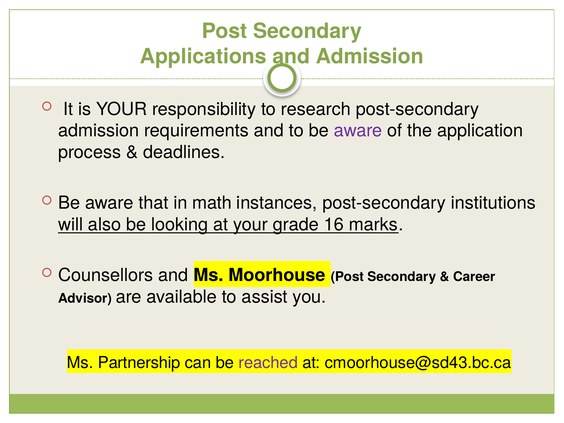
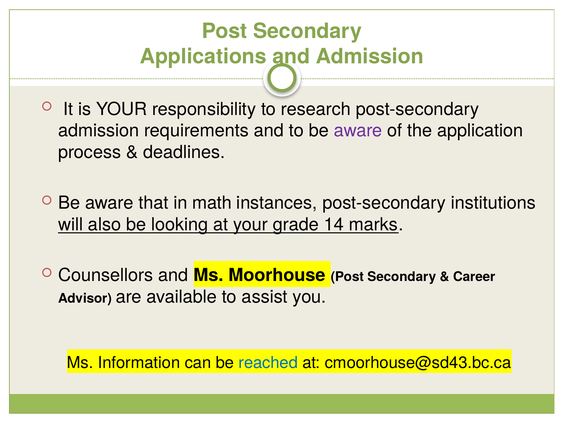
16: 16 -> 14 (334, 225)
Partnership: Partnership -> Information (139, 363)
reached colour: purple -> blue (268, 363)
